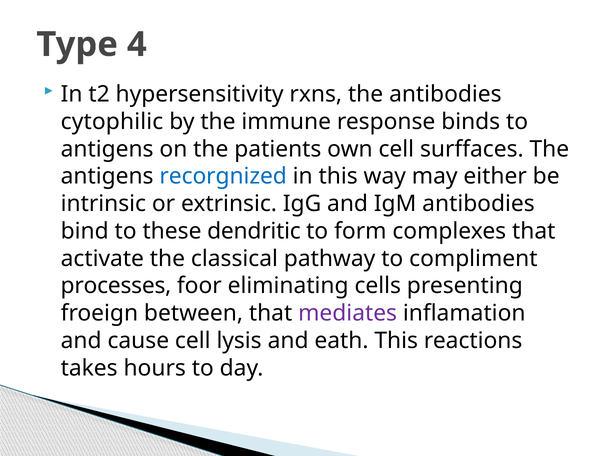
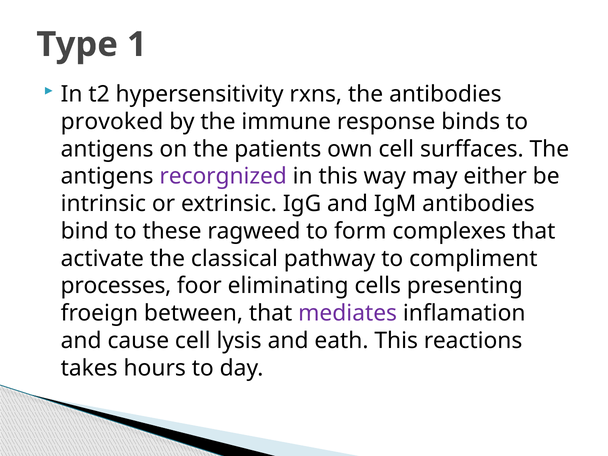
4: 4 -> 1 (137, 44)
cytophilic: cytophilic -> provoked (112, 122)
recorgnized colour: blue -> purple (223, 176)
dendritic: dendritic -> ragweed (254, 231)
